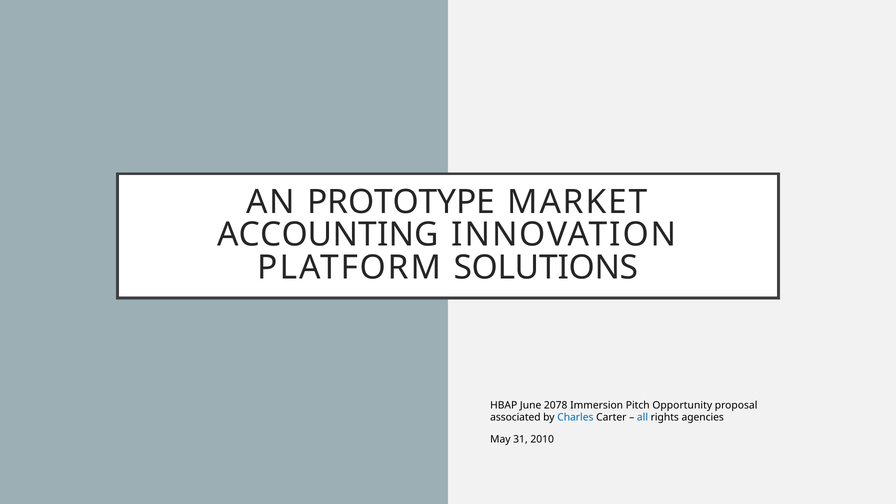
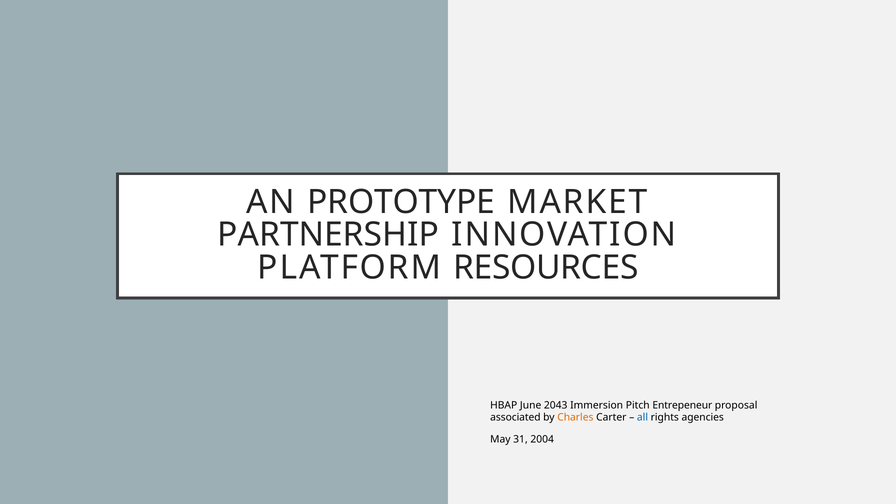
ACCOUNTING: ACCOUNTING -> PARTNERSHIP (328, 235)
SOLUTIONS: SOLUTIONS -> RESOURCES (546, 267)
2078: 2078 -> 2043 (556, 405)
Opportunity: Opportunity -> Entrepeneur (682, 405)
Charles colour: blue -> orange (575, 418)
2010: 2010 -> 2004 (542, 439)
